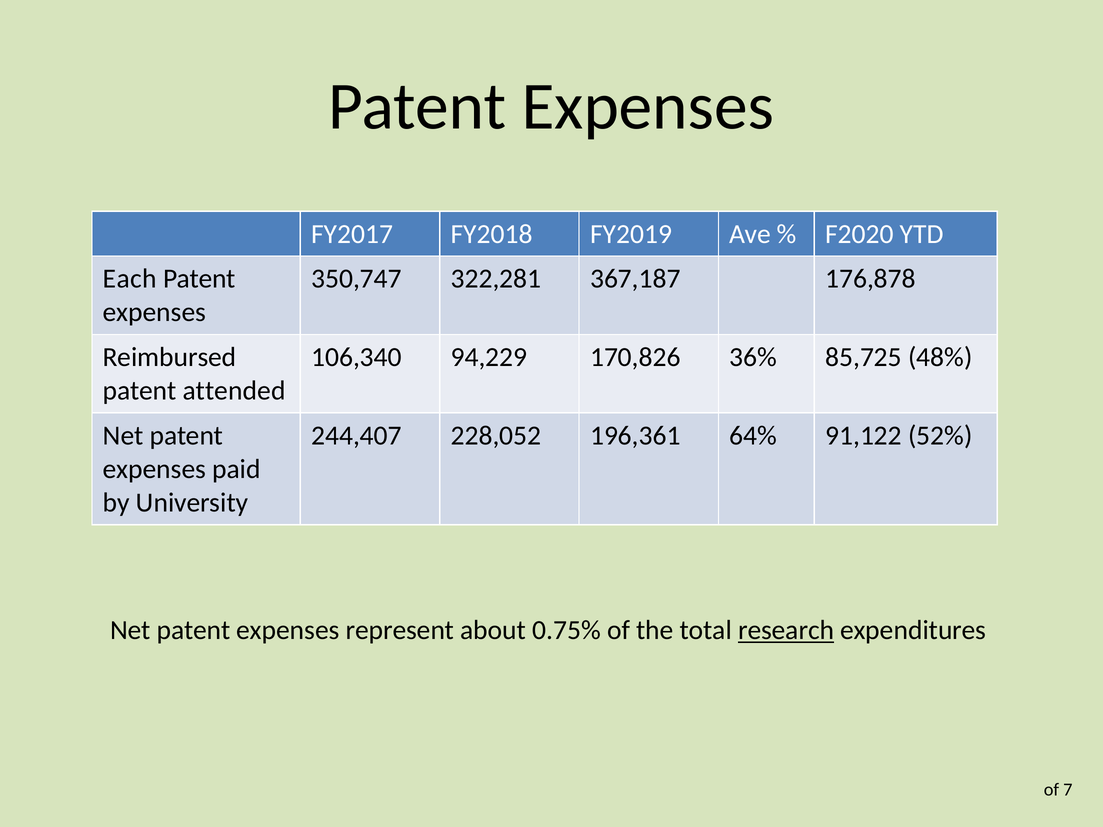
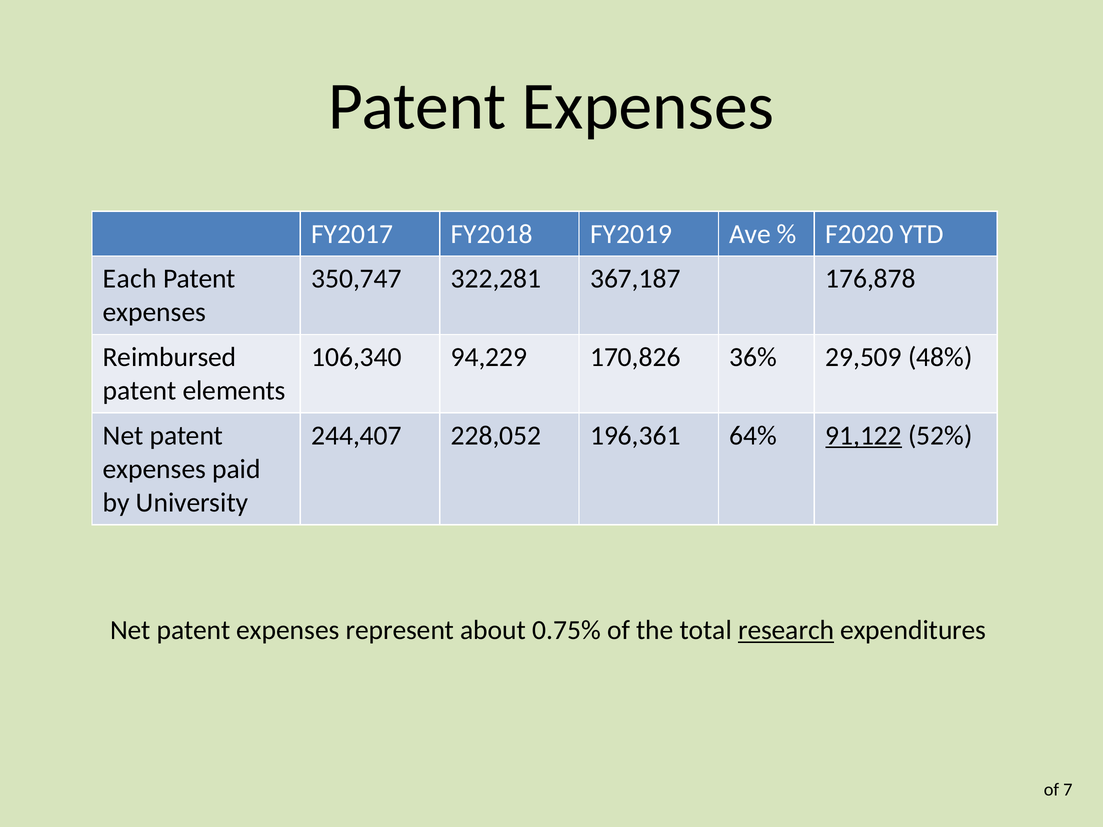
85,725: 85,725 -> 29,509 (864, 357)
attended: attended -> elements (234, 391)
91,122 underline: none -> present (864, 436)
